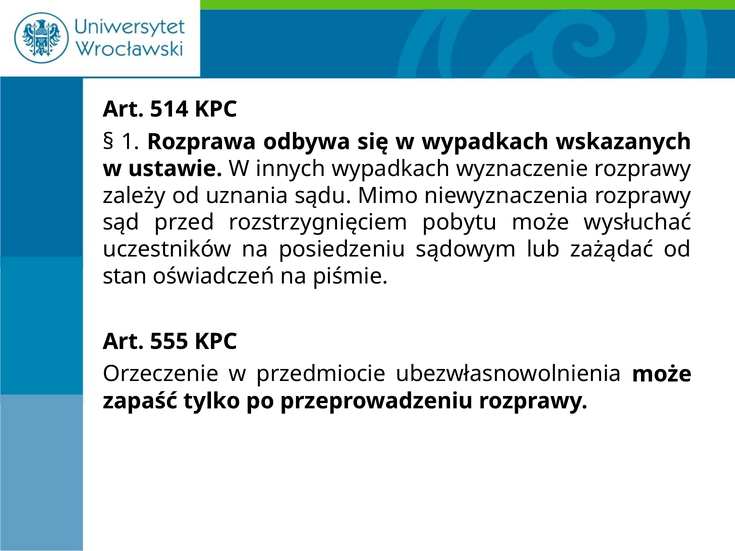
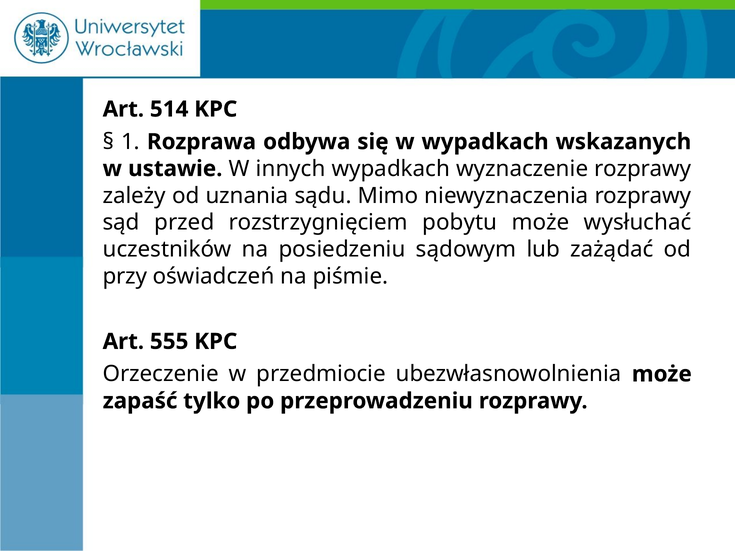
stan: stan -> przy (125, 277)
